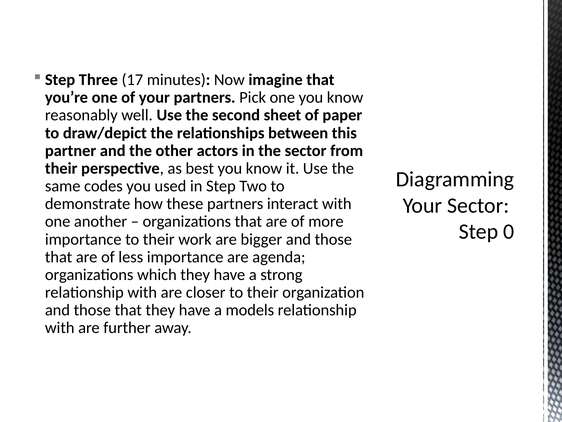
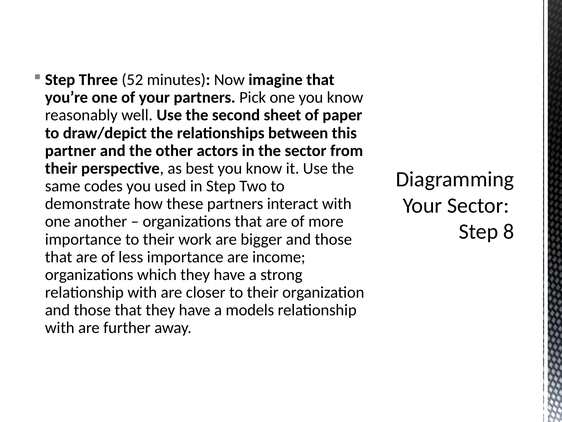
17: 17 -> 52 (132, 80)
0: 0 -> 8 (509, 231)
agenda: agenda -> income (279, 257)
